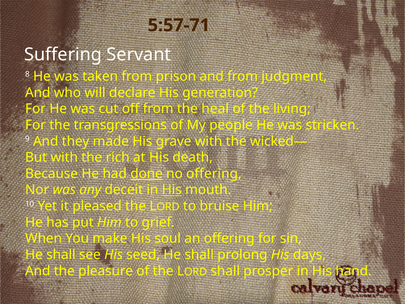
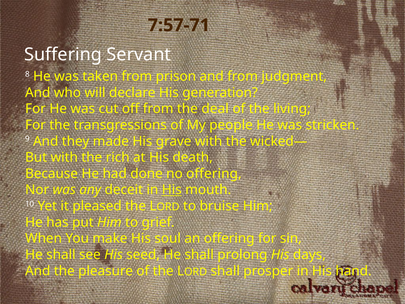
5:57-71: 5:57-71 -> 7:57-71 (179, 25)
heal: heal -> deal (215, 109)
done underline: present -> none (147, 174)
